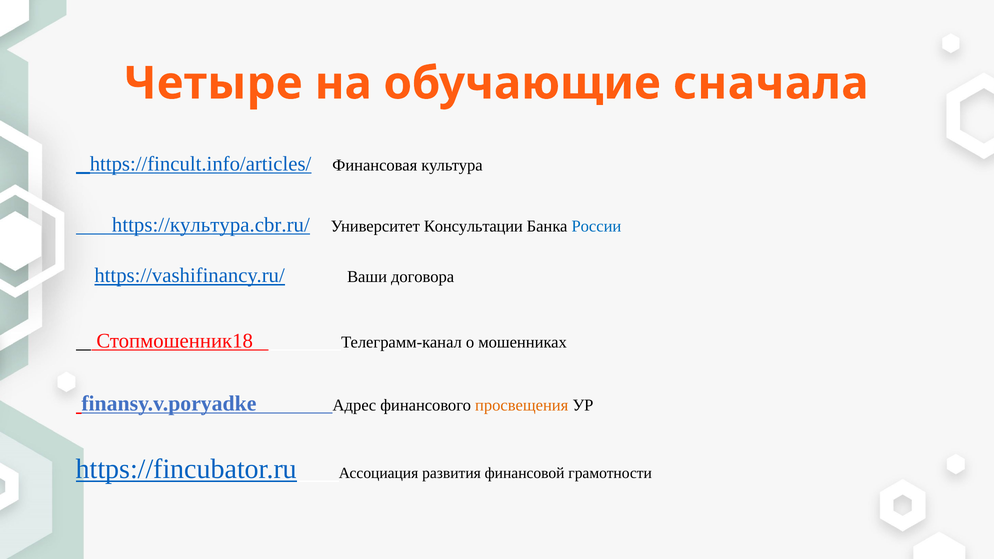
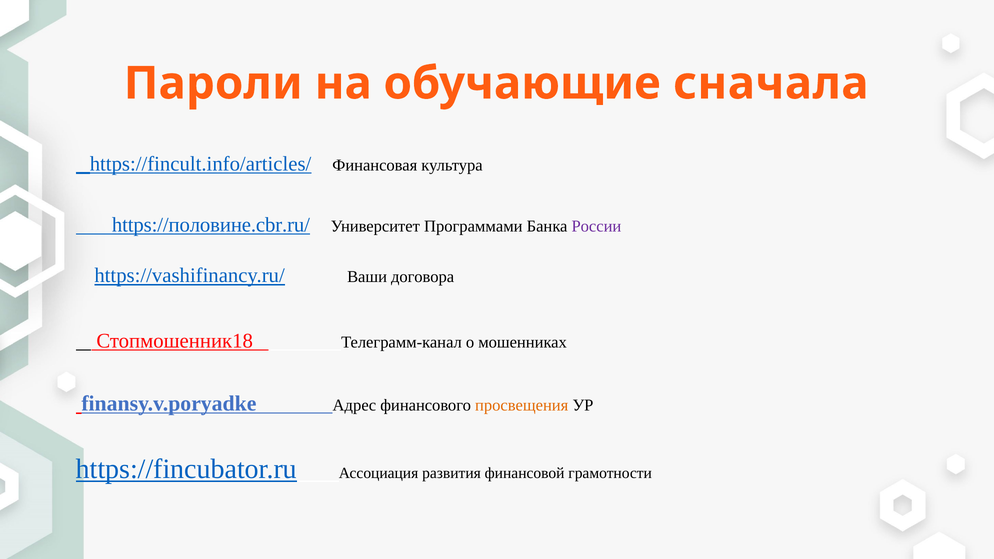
Четыре: Четыре -> Пароли (213, 83)
https://культура.cbr.ru/: https://культура.cbr.ru/ -> https://половине.cbr.ru/ (211, 225)
Консультации: Консультации -> Программами (473, 226)
России colour: blue -> purple (596, 226)
